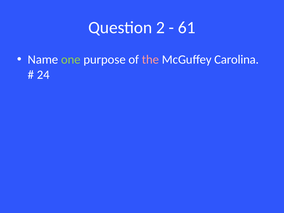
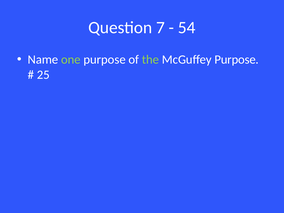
2: 2 -> 7 (160, 27)
61: 61 -> 54 (187, 27)
the colour: pink -> light green (150, 60)
McGuffey Carolina: Carolina -> Purpose (237, 60)
24: 24 -> 25 (43, 75)
